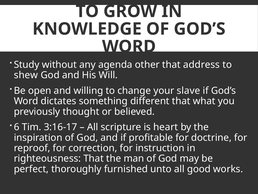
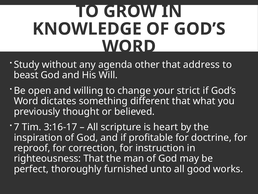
shew: shew -> beast (26, 75)
slave: slave -> strict (188, 90)
6: 6 -> 7 (17, 127)
